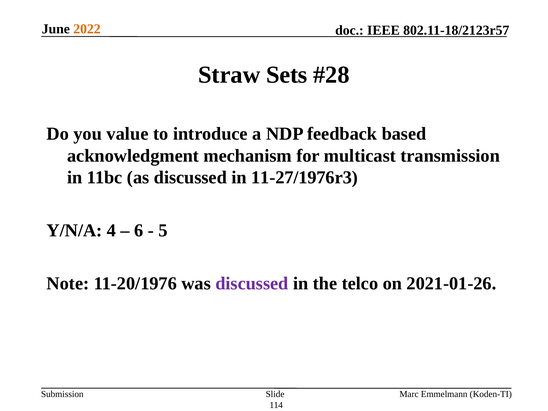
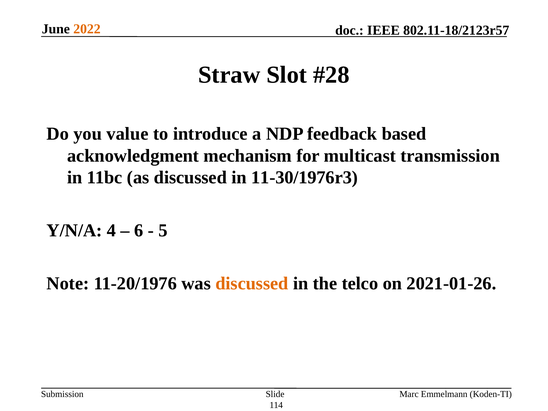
Sets: Sets -> Slot (287, 75)
11-27/1976r3: 11-27/1976r3 -> 11-30/1976r3 (305, 178)
discussed colour: purple -> orange (252, 284)
